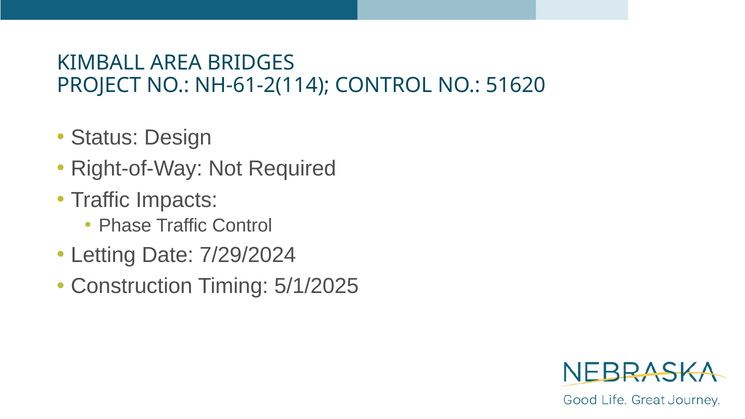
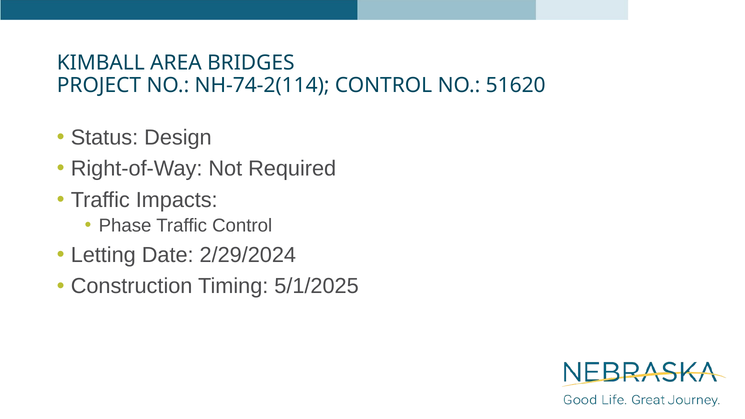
NH-61-2(114: NH-61-2(114 -> NH-74-2(114 (262, 85)
7/29/2024: 7/29/2024 -> 2/29/2024 (248, 255)
